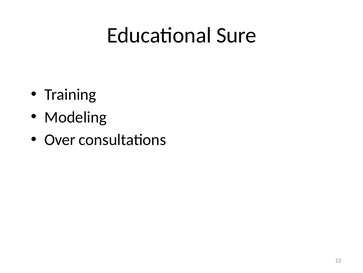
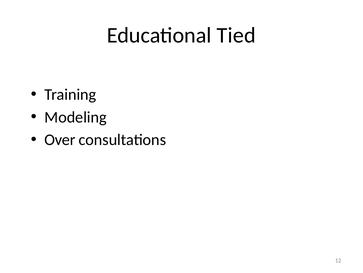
Sure: Sure -> Tied (236, 35)
